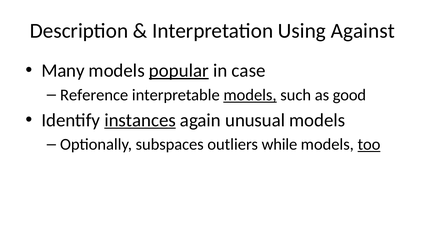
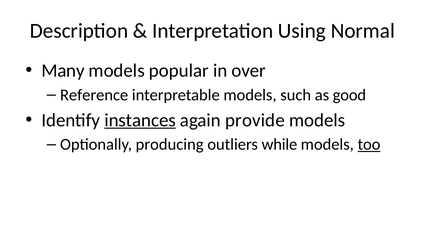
Against: Against -> Normal (363, 31)
popular underline: present -> none (179, 71)
case: case -> over (249, 71)
models underline: present -> none (250, 95)
unusual: unusual -> provide (255, 120)
subspaces: subspaces -> producing (170, 145)
